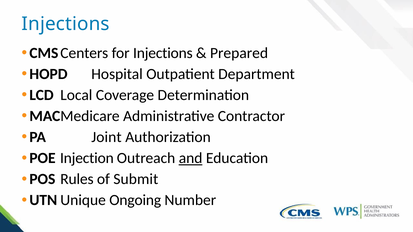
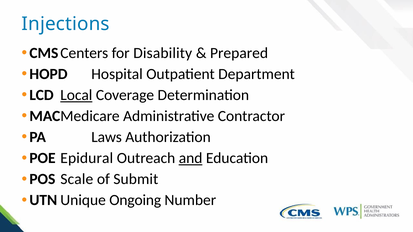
for Injections: Injections -> Disability (163, 53)
Local underline: none -> present (76, 95)
Joint: Joint -> Laws (107, 137)
Injection: Injection -> Epidural (87, 158)
Rules: Rules -> Scale (77, 179)
